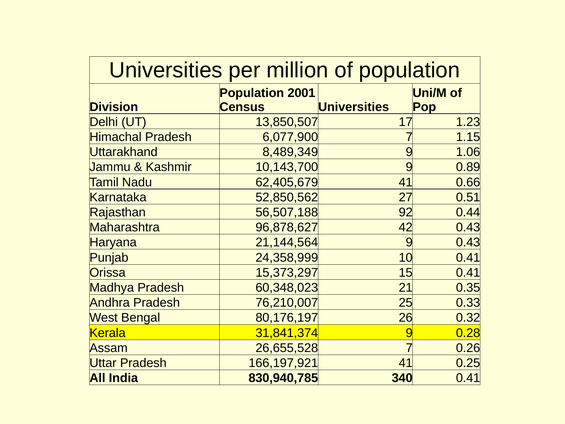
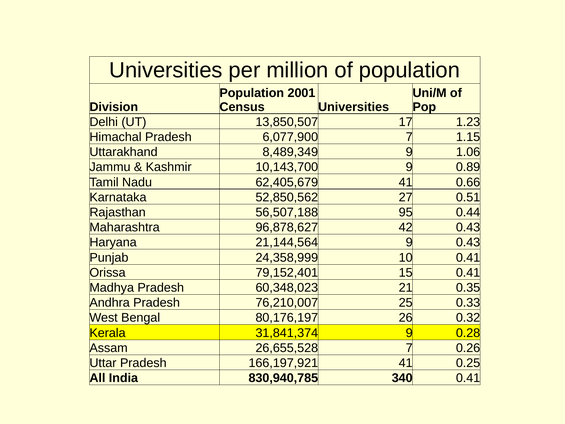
92: 92 -> 95 (406, 212)
15,373,297: 15,373,297 -> 79,152,401 (287, 272)
